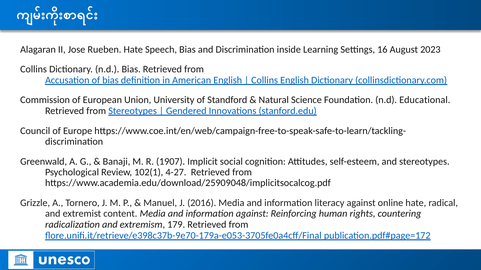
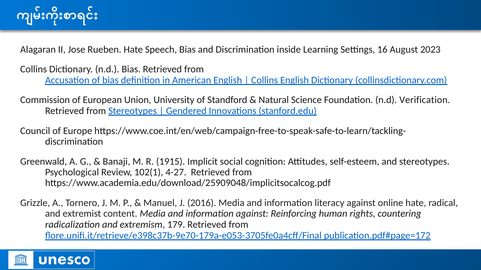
Educational: Educational -> Verification (425, 100)
1907: 1907 -> 1915 (171, 162)
